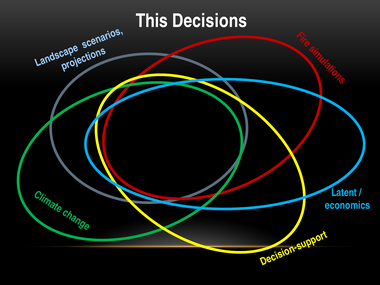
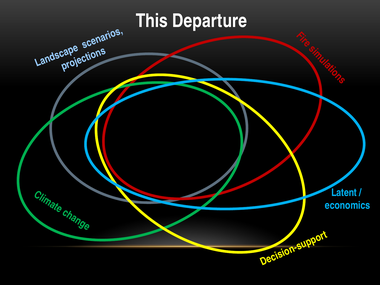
Decisions: Decisions -> Departure (210, 21)
